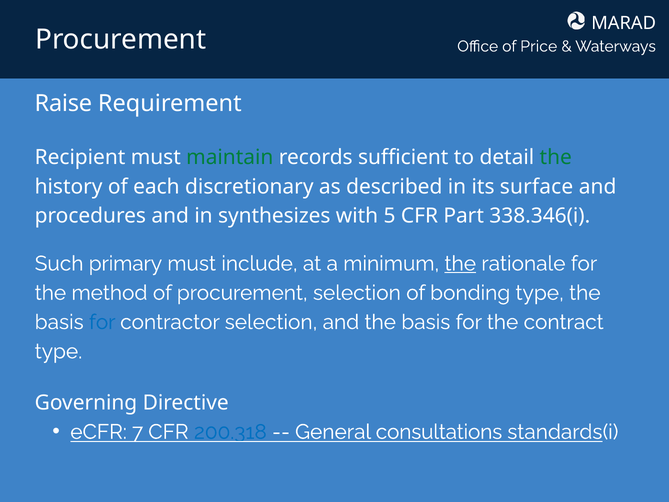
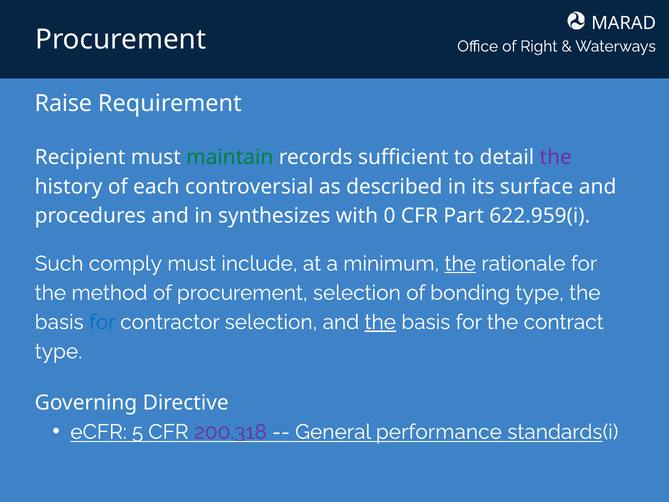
Price: Price -> Right (539, 46)
the colour: green -> purple (556, 157)
discretionary: discretionary -> controversial (249, 187)
5: 5 -> 0 (390, 216)
338.346(i: 338.346(i -> 622.959(i (540, 216)
primary: primary -> comply (125, 263)
the underline: none -> present (380, 322)
7: 7 -> 5 (138, 432)
200.318 colour: blue -> purple (230, 432)
consultations: consultations -> performance (439, 432)
